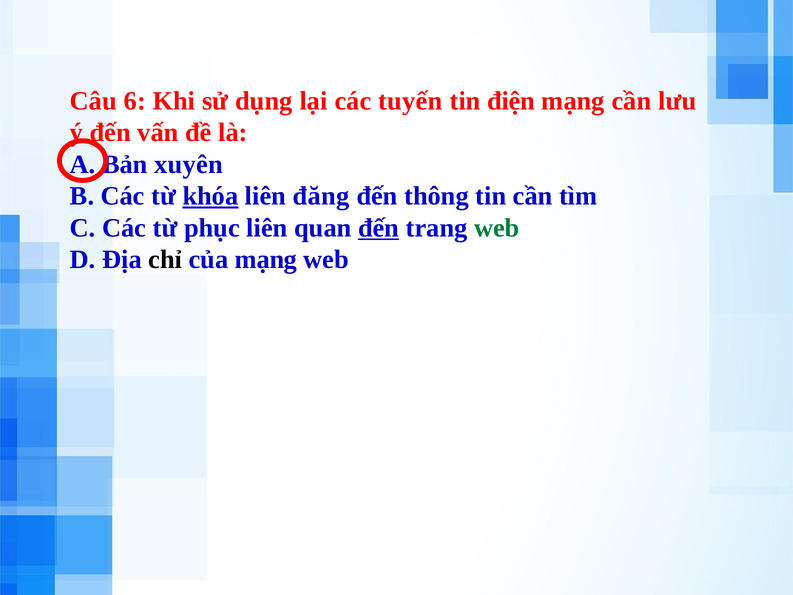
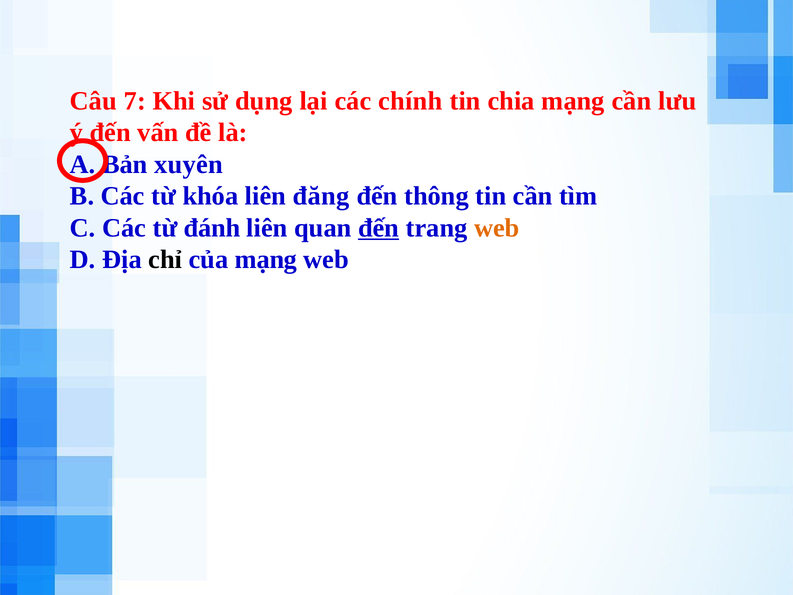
6: 6 -> 7 (135, 101)
tuyến: tuyến -> chính (410, 101)
điện: điện -> chia (511, 101)
khóa underline: present -> none (211, 196)
phục: phục -> đánh (212, 228)
web colour: green -> orange (497, 228)
